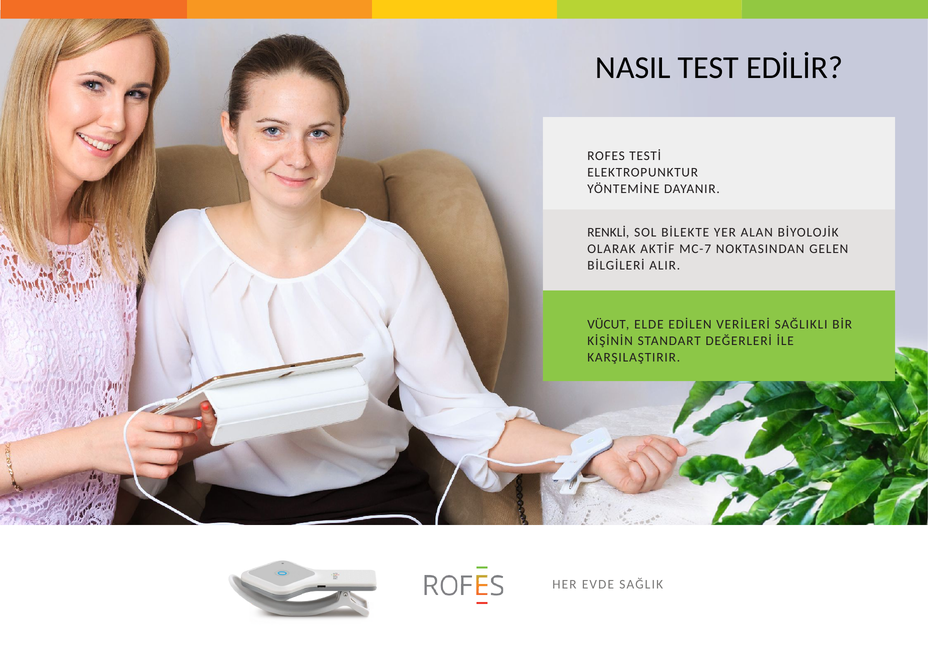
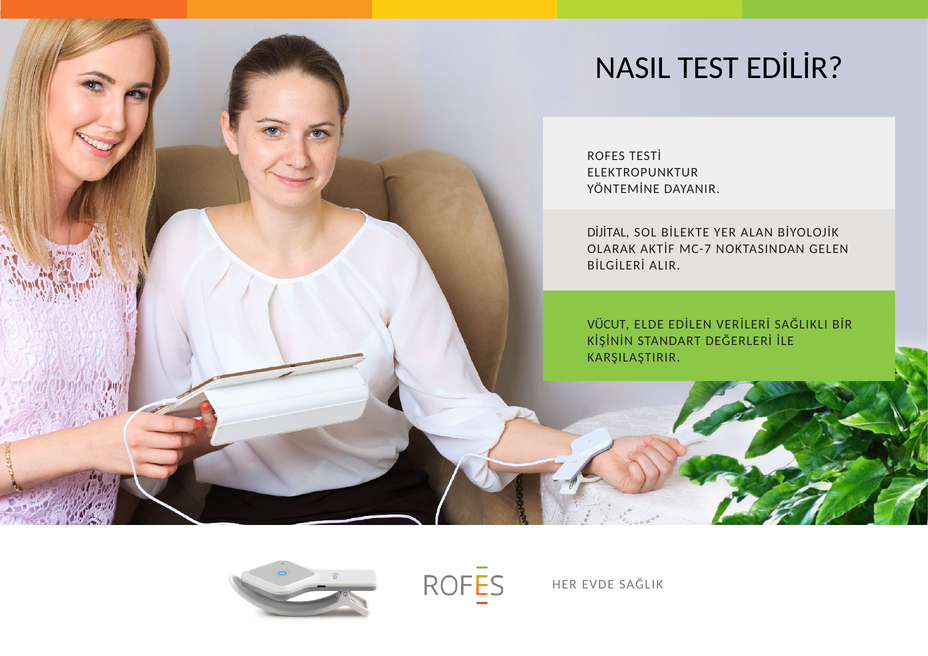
RENKLİ: RENKLİ -> DİJİTAL (608, 233)
